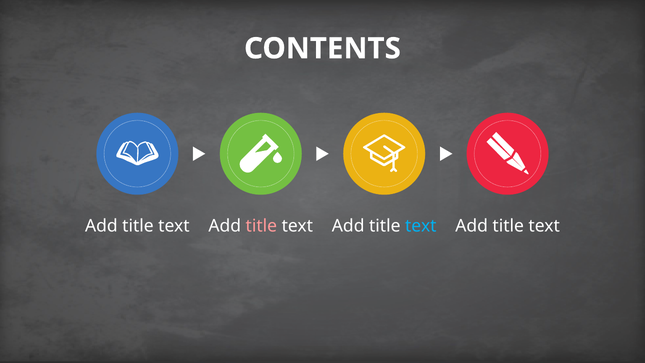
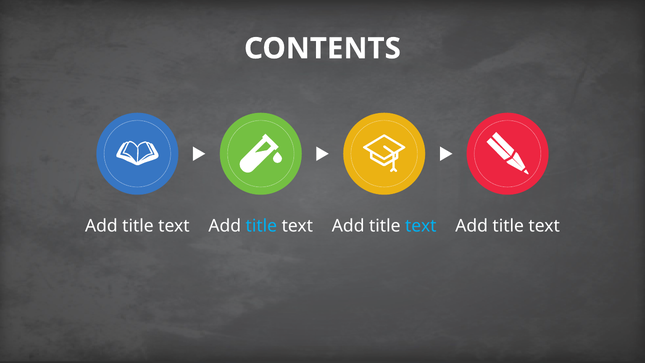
title colour: pink -> light blue (261, 226)
